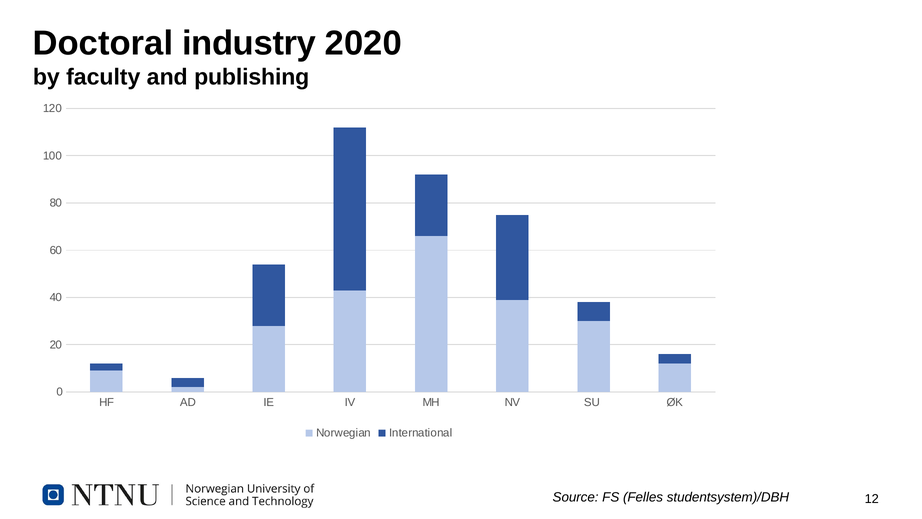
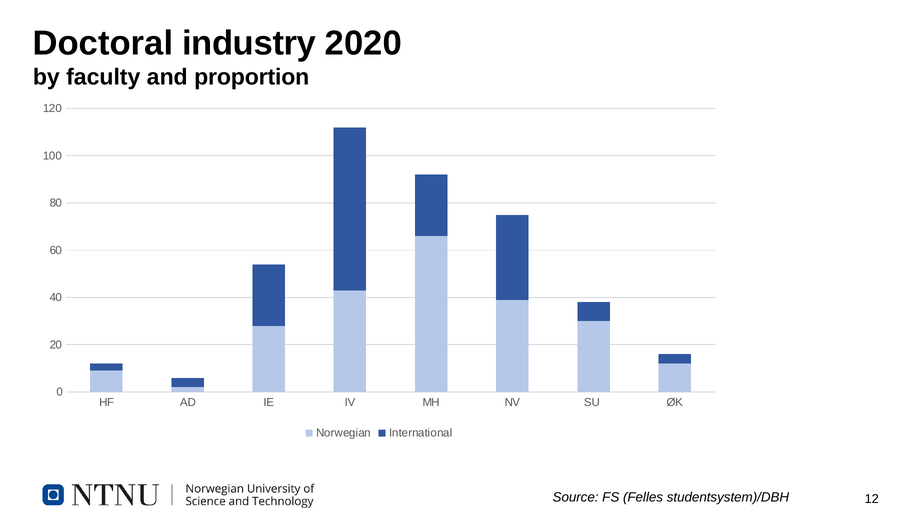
publishing: publishing -> proportion (252, 77)
